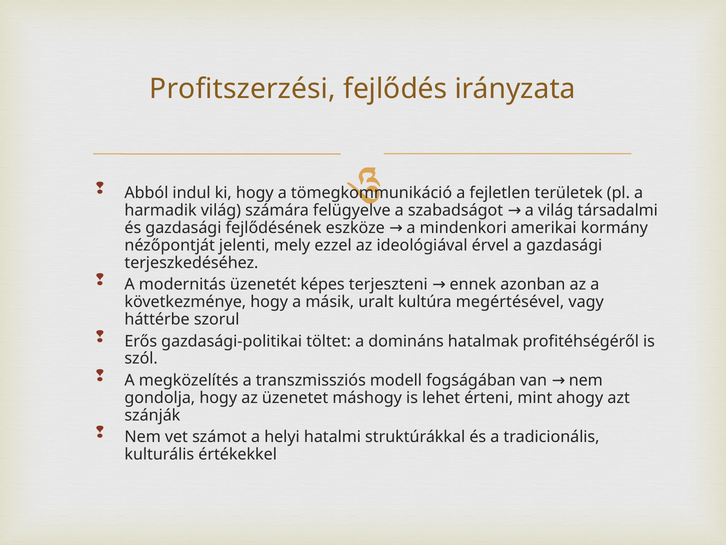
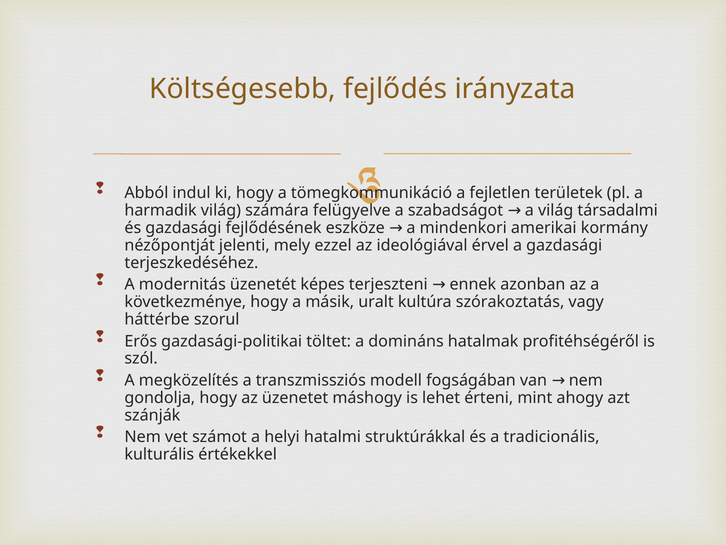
Profitszerzési: Profitszerzési -> Költségesebb (243, 89)
megértésével: megértésével -> szórakoztatás (510, 302)
